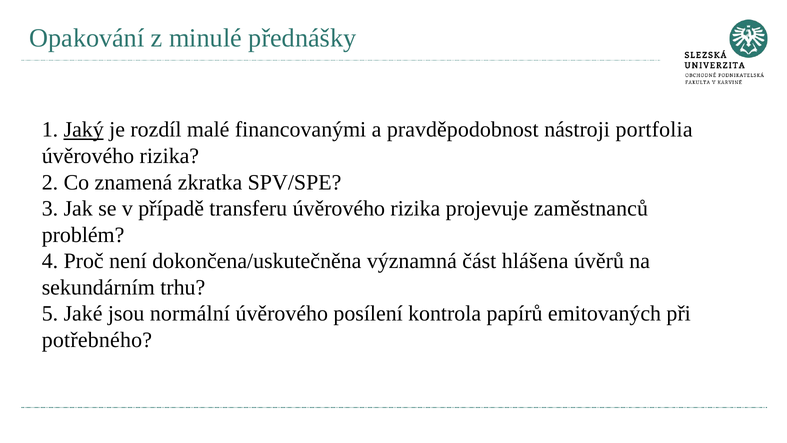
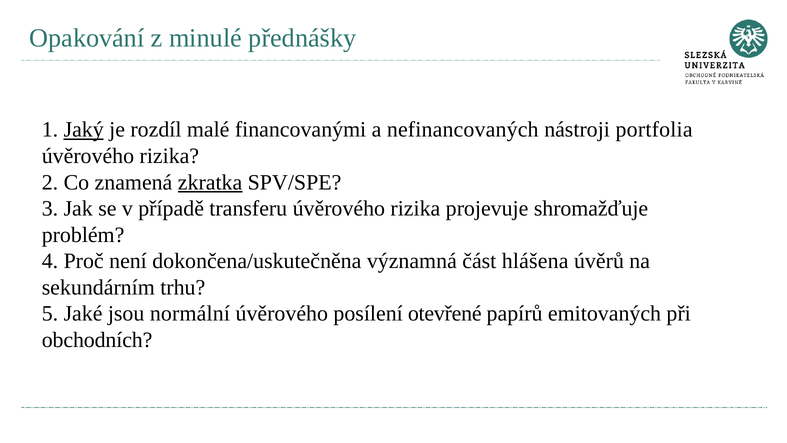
pravděpodobnost: pravděpodobnost -> nefinancovaných (463, 130)
zkratka underline: none -> present (210, 182)
zaměstnanců: zaměstnanců -> shromažďuje (591, 208)
kontrola: kontrola -> otevřené (445, 313)
potřebného: potřebného -> obchodních (97, 340)
